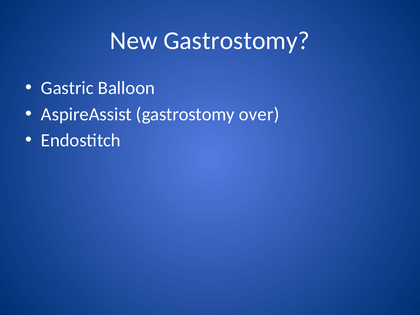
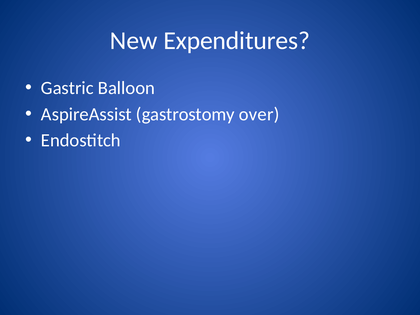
New Gastrostomy: Gastrostomy -> Expenditures (237, 41)
